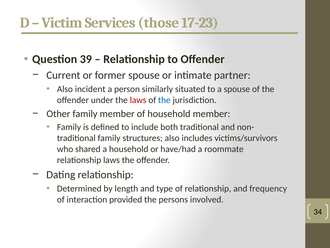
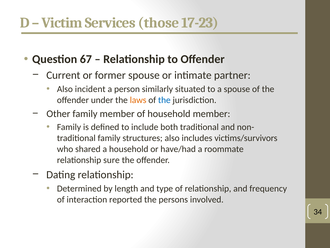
39: 39 -> 67 (86, 59)
laws colour: red -> orange (138, 100)
relationship laws: laws -> sure (111, 160)
provided: provided -> reported (126, 199)
